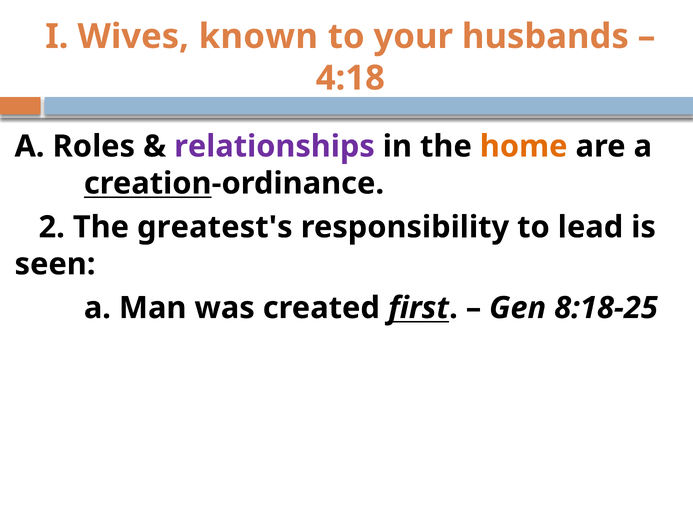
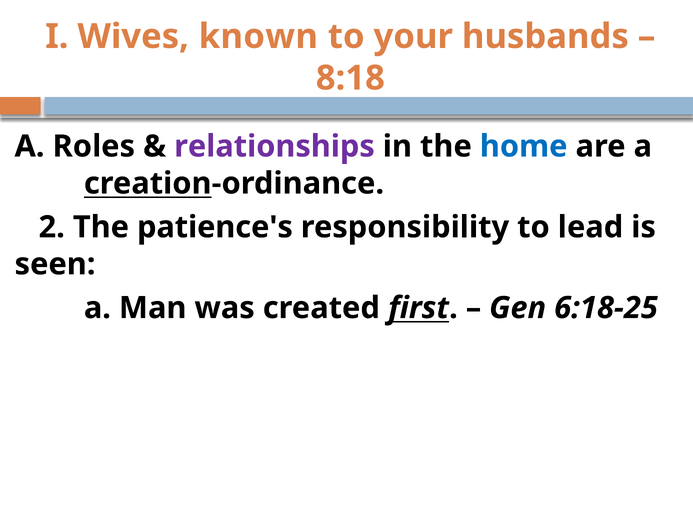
4:18: 4:18 -> 8:18 (350, 78)
home colour: orange -> blue (524, 146)
greatest's: greatest's -> patience's (215, 227)
8:18-25: 8:18-25 -> 6:18-25 (606, 308)
